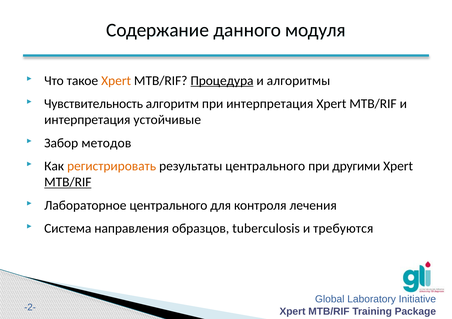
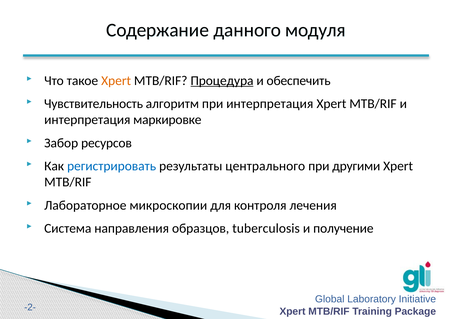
алгоритмы: алгоритмы -> обеспечить (299, 81)
устойчивые: устойчивые -> маркировке (167, 120)
методов: методов -> ресурсов (106, 143)
регистрировать colour: orange -> blue (112, 166)
MTB/RIF underline: present -> none (68, 182)
Лабораторное центрального: центрального -> микроскопии (168, 205)
требуются: требуются -> получение (343, 228)
